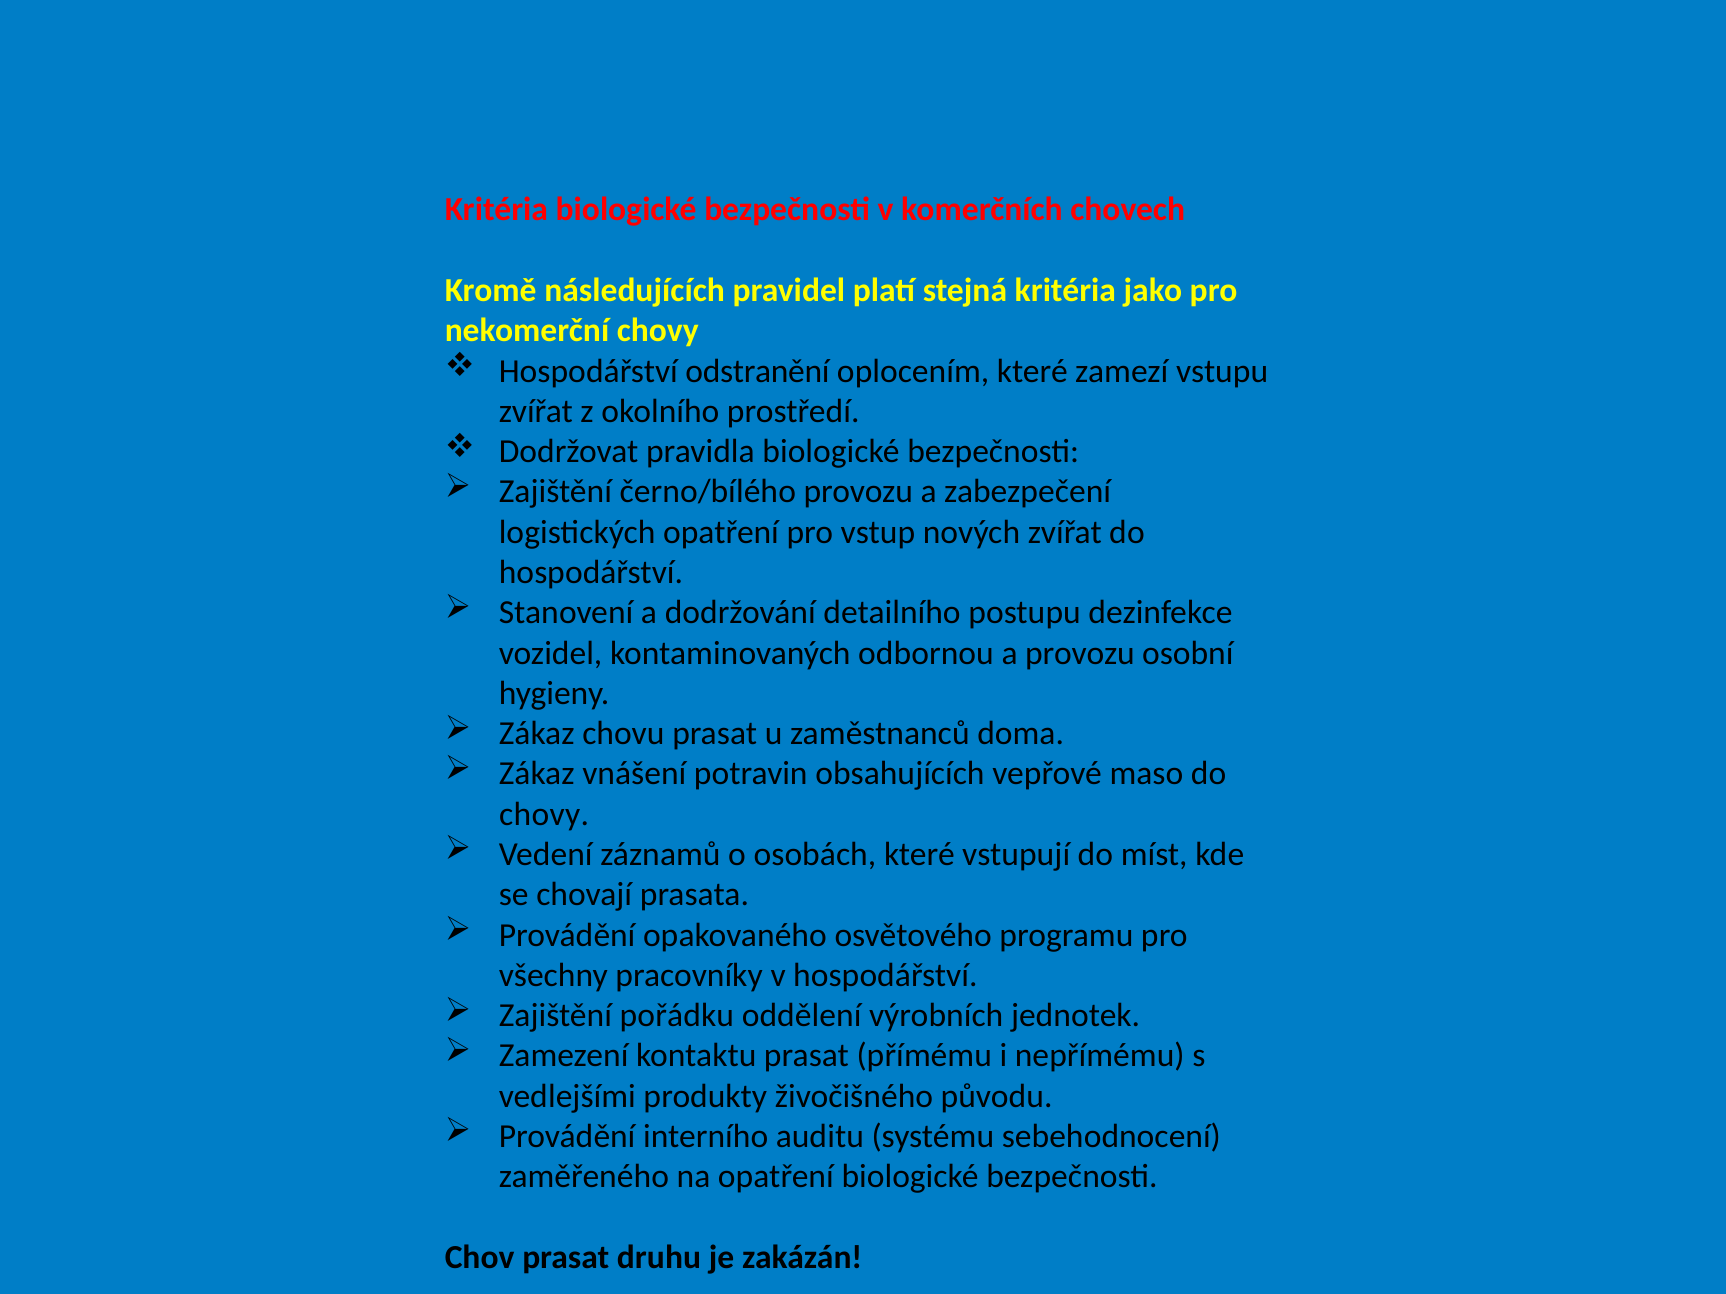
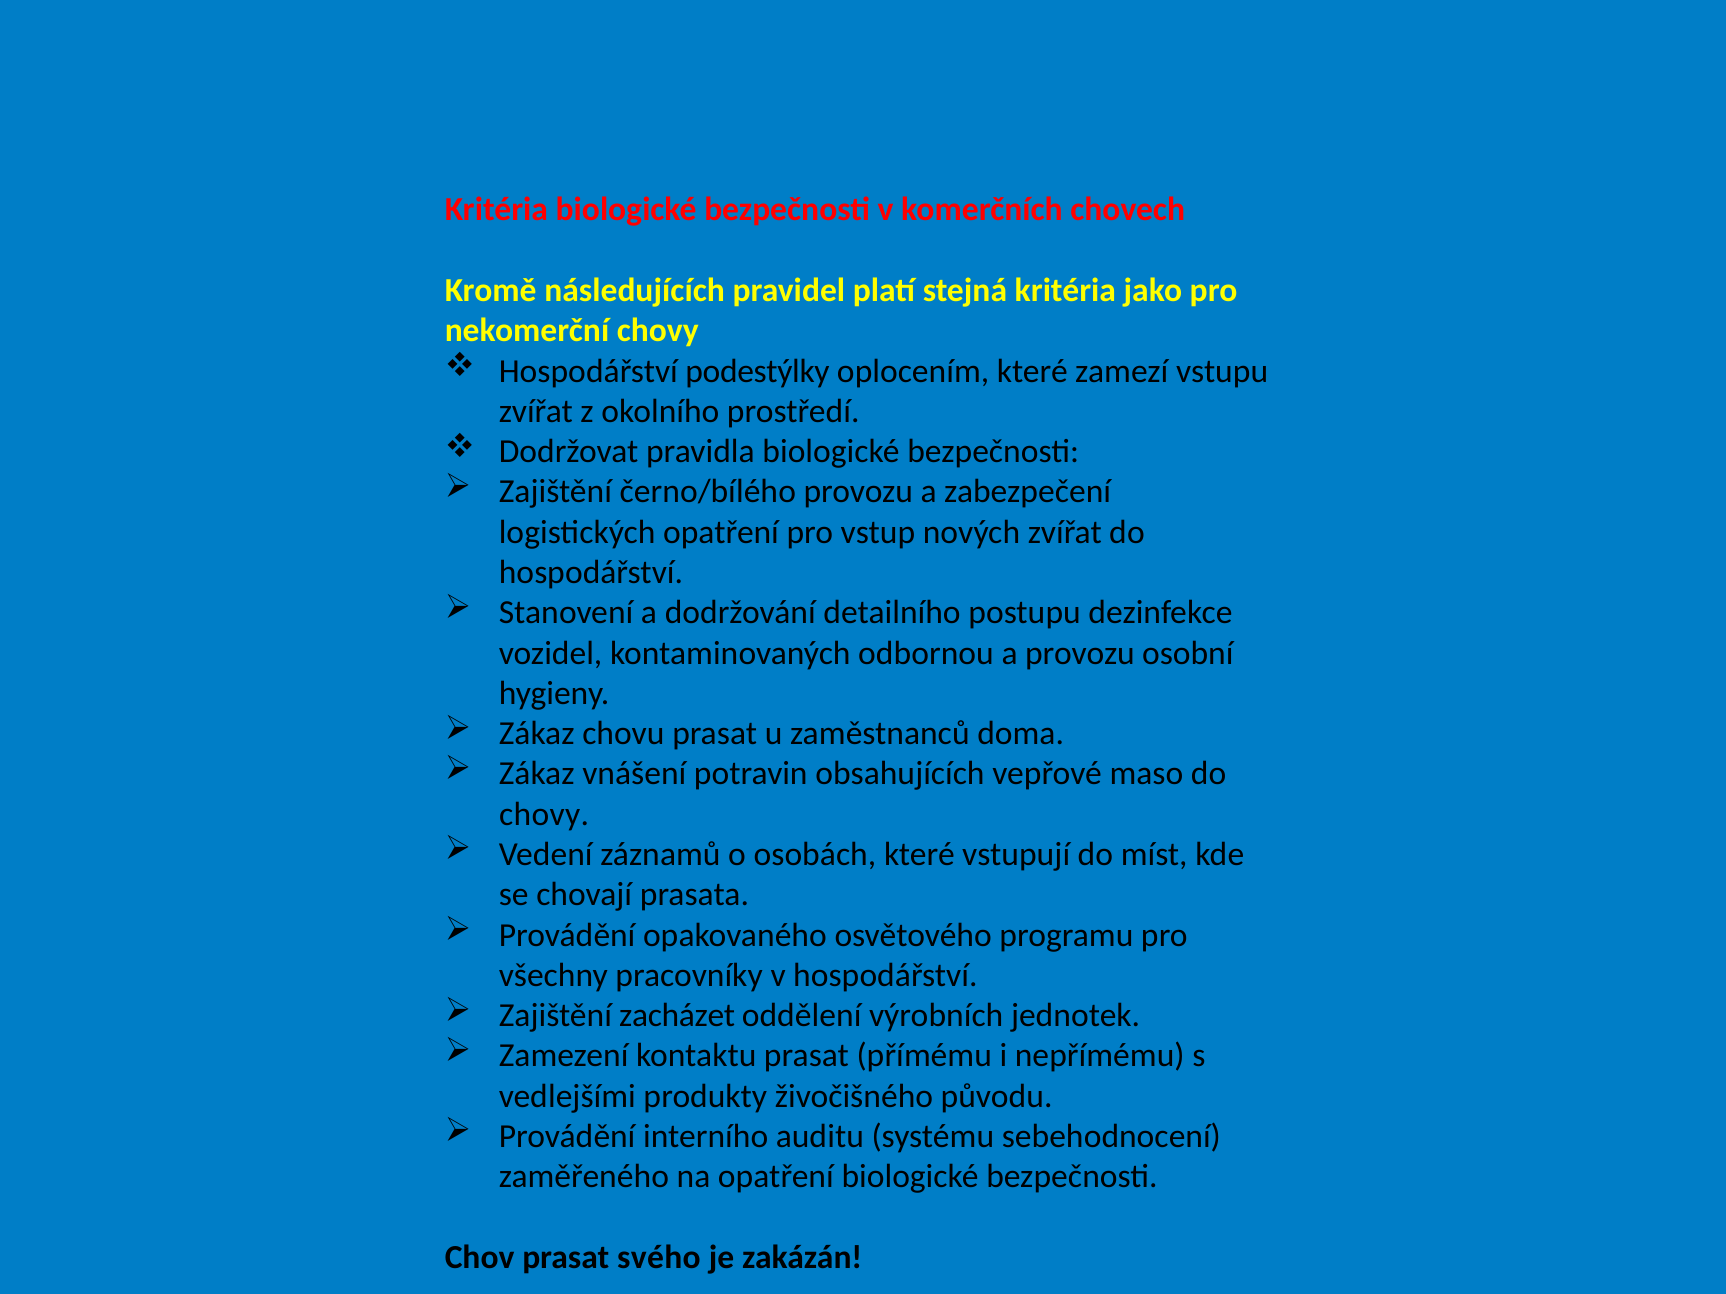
odstranění: odstranění -> podestýlky (758, 371)
pořádku: pořádku -> zacházet (677, 1016)
druhu: druhu -> svého (659, 1258)
